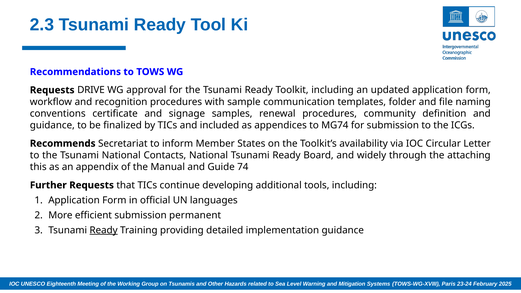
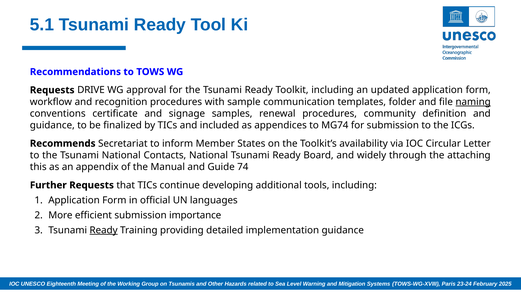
2.3: 2.3 -> 5.1 (42, 25)
naming underline: none -> present (473, 102)
permanent: permanent -> importance (195, 215)
